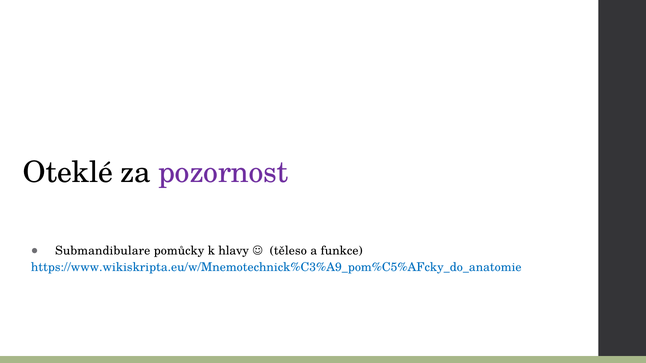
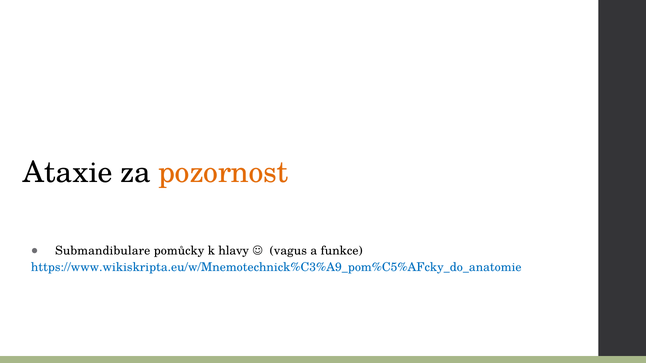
Oteklé: Oteklé -> Ataxie (68, 173)
pozornost colour: purple -> orange (223, 173)
těleso: těleso -> vagus (288, 251)
